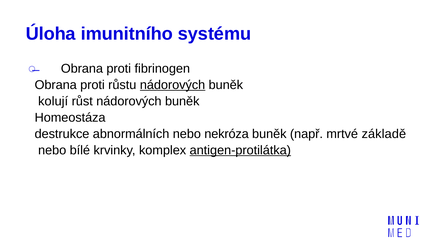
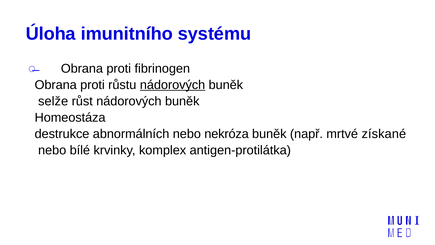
kolují: kolují -> selže (53, 101)
základě: základě -> získané (384, 134)
antigen-protilátka underline: present -> none (240, 150)
